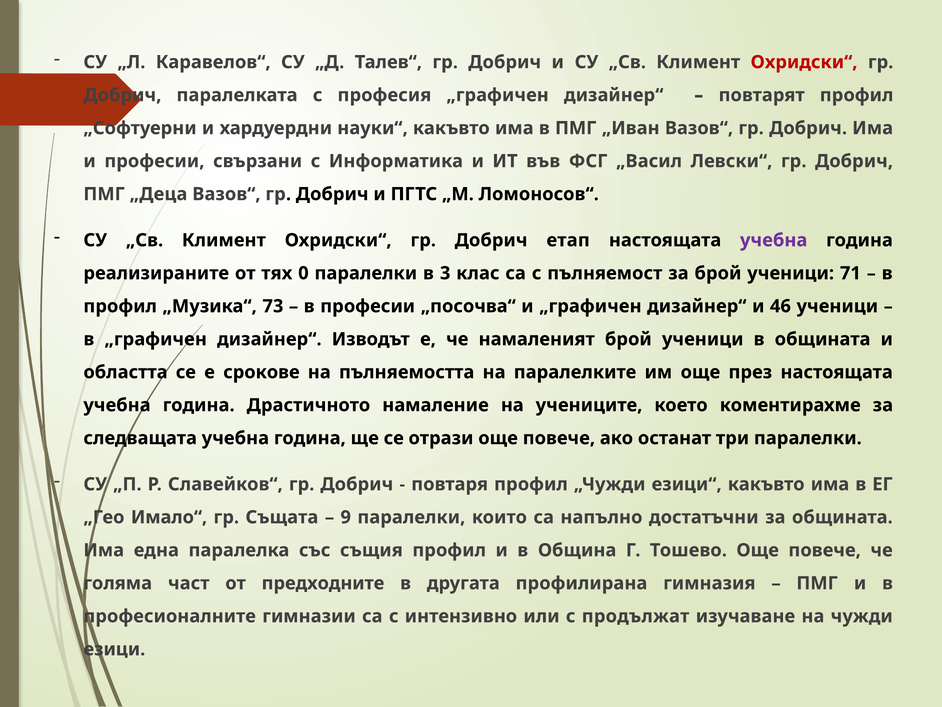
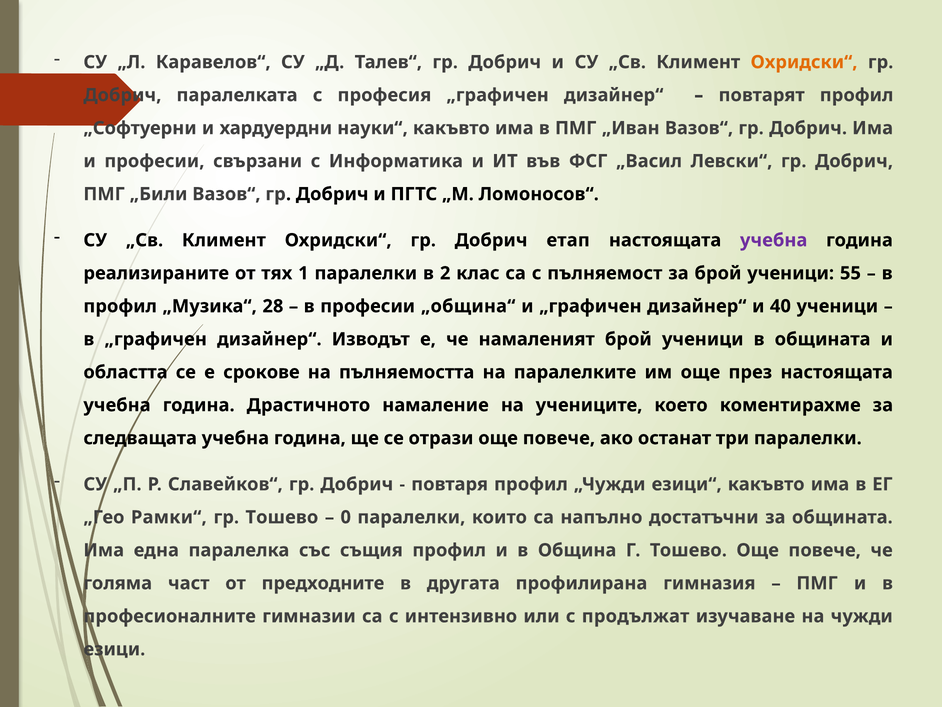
Охридски“ colour: red -> orange (804, 62)
„Деца: „Деца -> „Били (159, 194)
0: 0 -> 1 (303, 273)
3: 3 -> 2 (445, 273)
71: 71 -> 55 (850, 273)
73: 73 -> 28 (273, 306)
„посочва“: „посочва“ -> „община“ (468, 306)
46: 46 -> 40 (780, 306)
Имало“: Имало“ -> Рамки“ (169, 517)
гр Същата: Същата -> Тошево (282, 517)
9: 9 -> 0 (346, 517)
